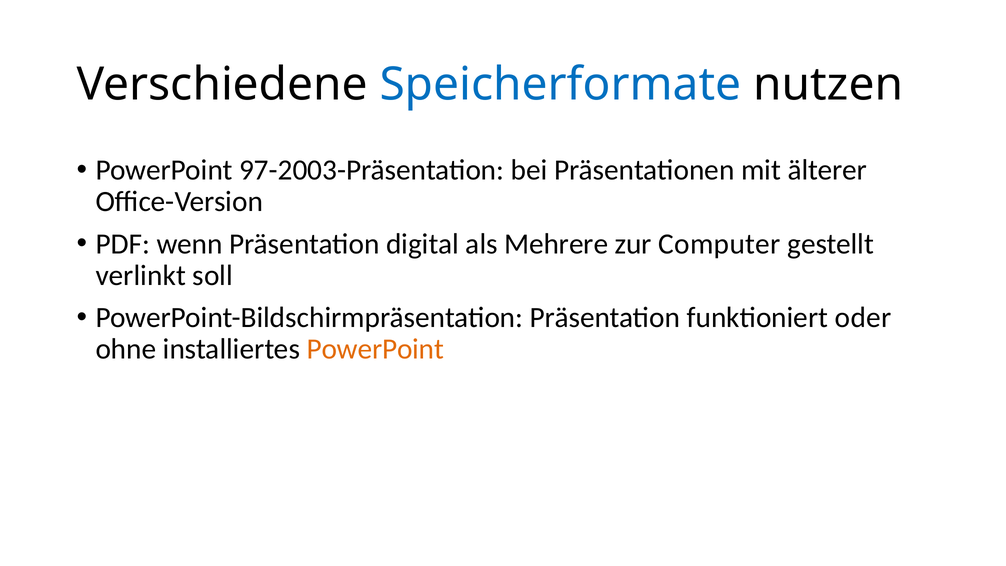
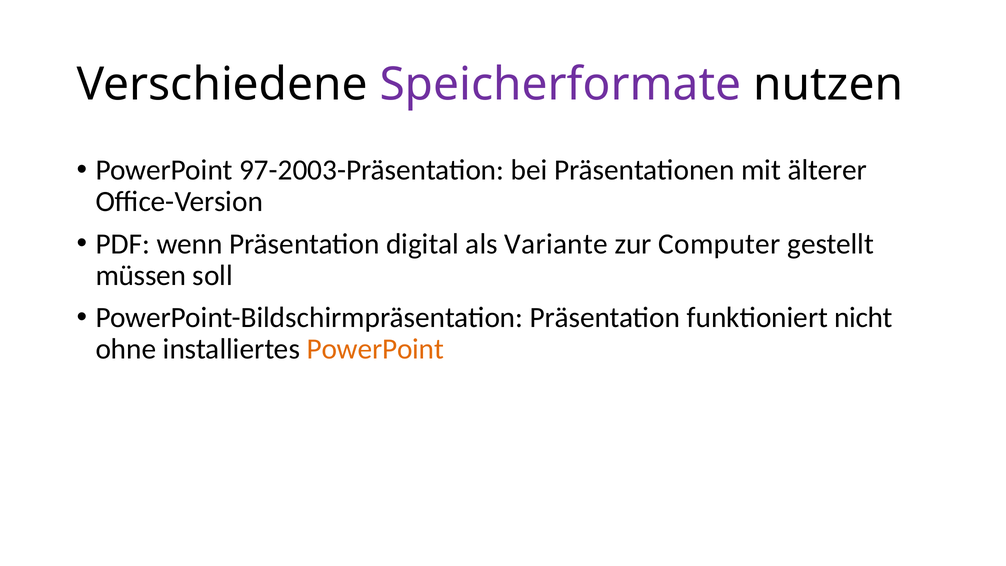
Speicherformate colour: blue -> purple (561, 85)
Mehrere: Mehrere -> Variante (556, 244)
verlinkt: verlinkt -> müssen (141, 275)
oder: oder -> nicht (863, 318)
